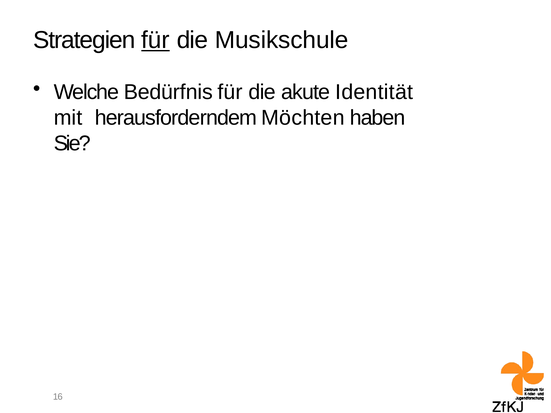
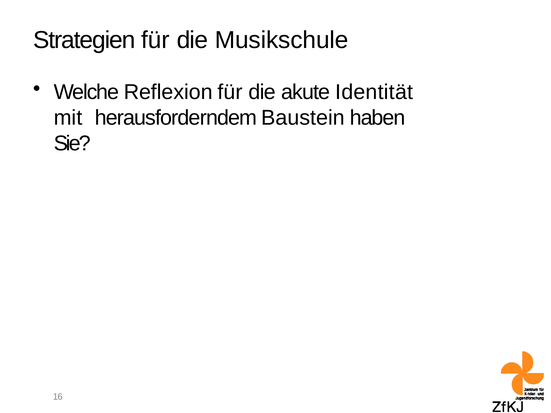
für underline: present -> none (155, 40)
Bedürfnis: Bedürfnis -> Reflexion (168, 92)
Möchten: Möchten -> Baustein (303, 118)
